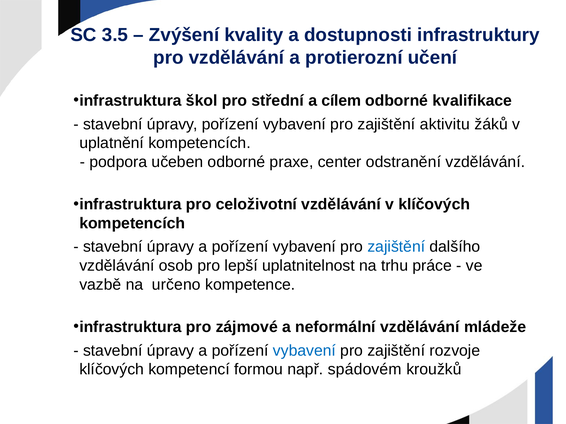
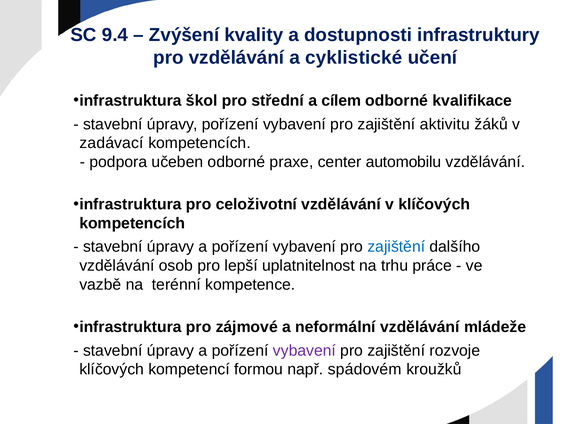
3.5: 3.5 -> 9.4 (115, 35)
protierozní: protierozní -> cyklistické (354, 58)
uplatnění: uplatnění -> zadávací (112, 143)
odstranění: odstranění -> automobilu (404, 162)
určeno: určeno -> terénní (176, 285)
vybavení colour: blue -> purple (304, 351)
